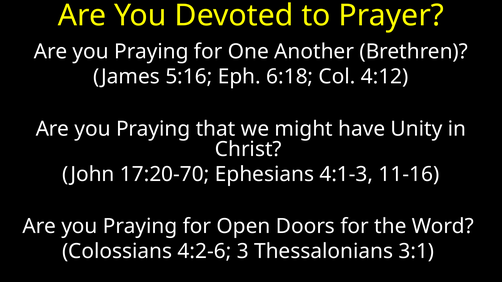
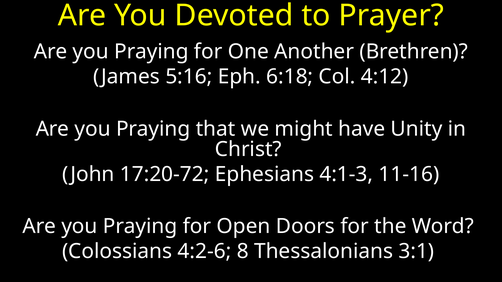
17:20-70: 17:20-70 -> 17:20-72 (165, 174)
3: 3 -> 8 (243, 252)
